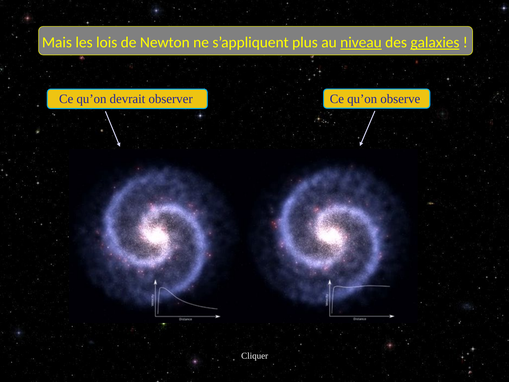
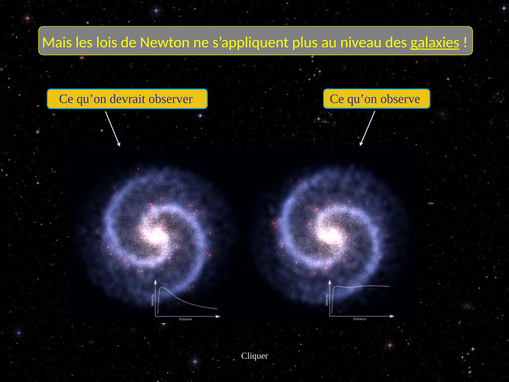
niveau underline: present -> none (361, 42)
